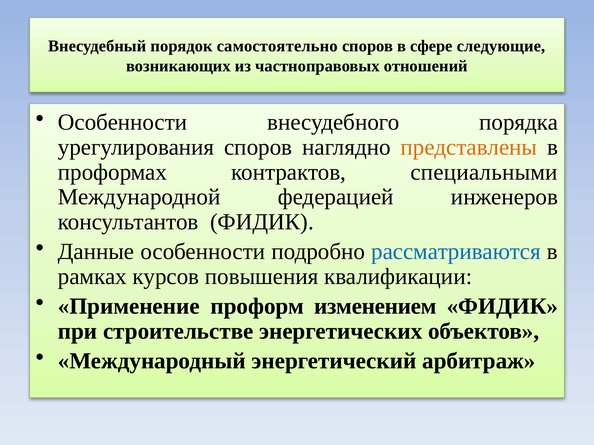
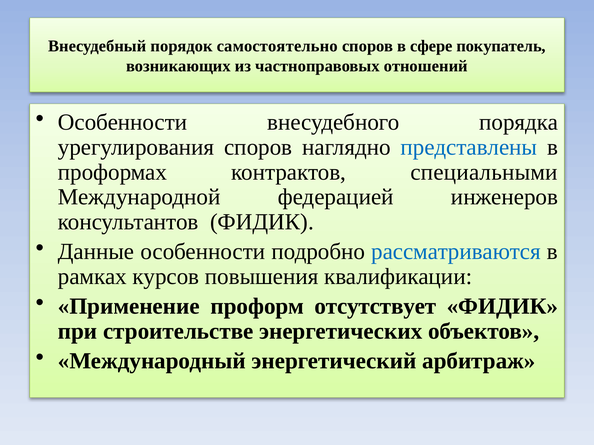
следующие: следующие -> покупатель (501, 46)
представлены colour: orange -> blue (469, 147)
изменением: изменением -> отсутствует (375, 307)
